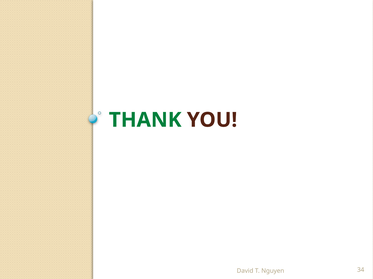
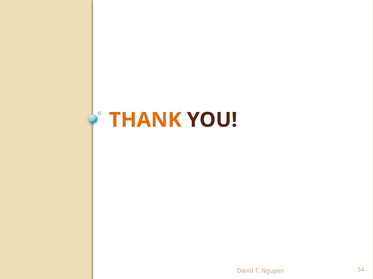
THANK colour: green -> orange (145, 120)
